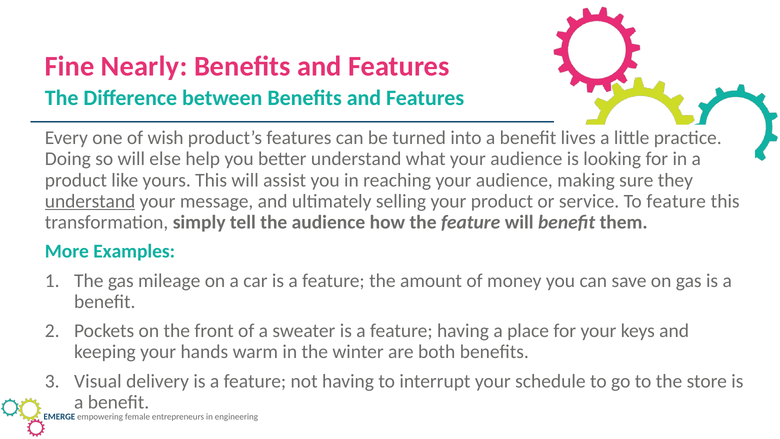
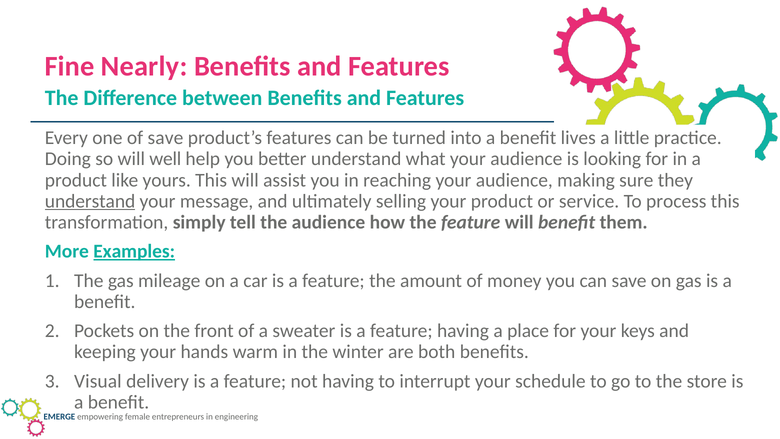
of wish: wish -> save (165, 138)
else: else -> well (165, 159)
To feature: feature -> process (676, 201)
Examples underline: none -> present (134, 251)
